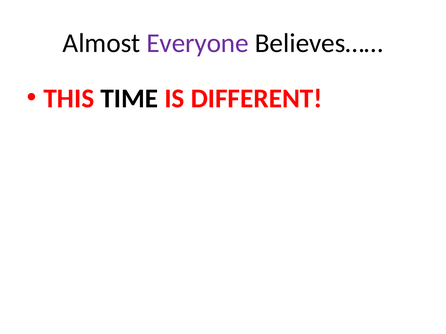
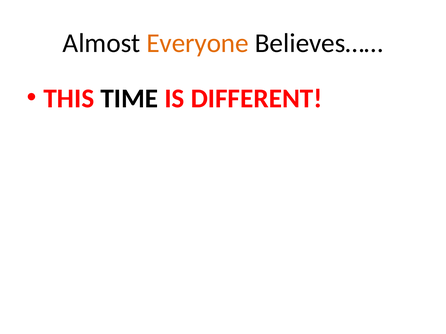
Everyone colour: purple -> orange (198, 43)
